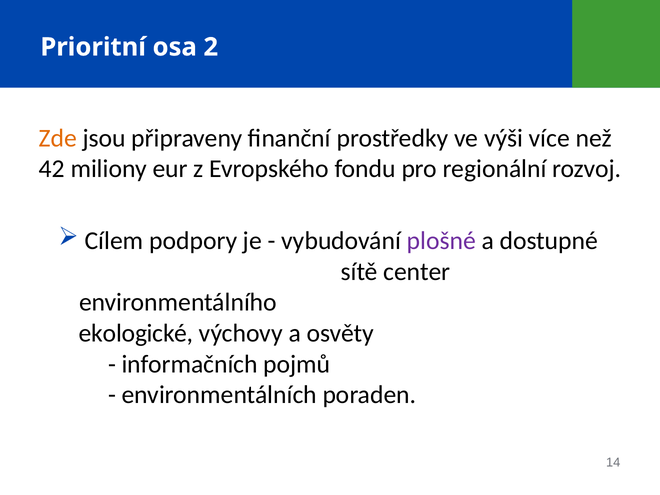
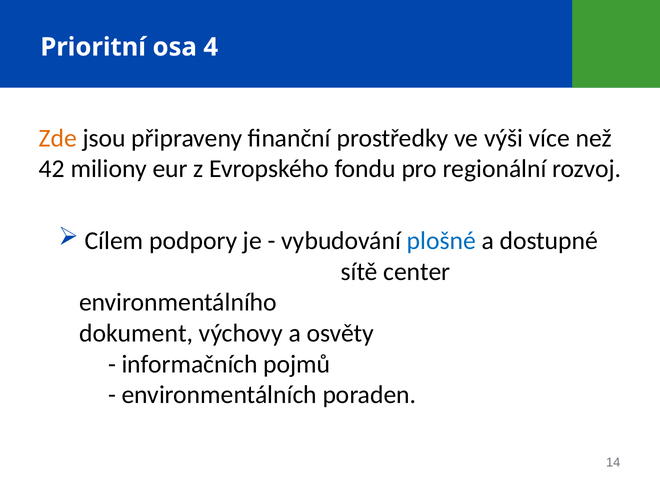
2: 2 -> 4 (211, 47)
plošné colour: purple -> blue (441, 241)
ekologické: ekologické -> dokument (136, 333)
